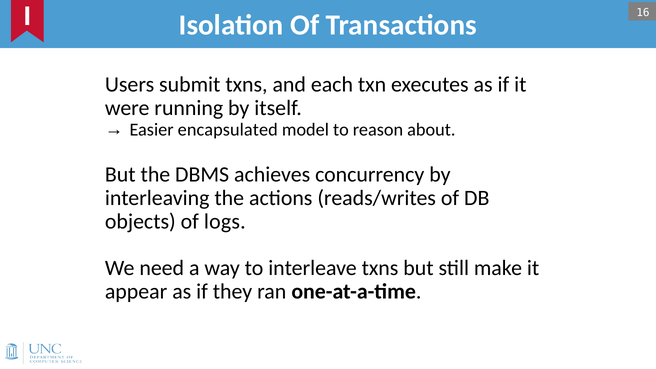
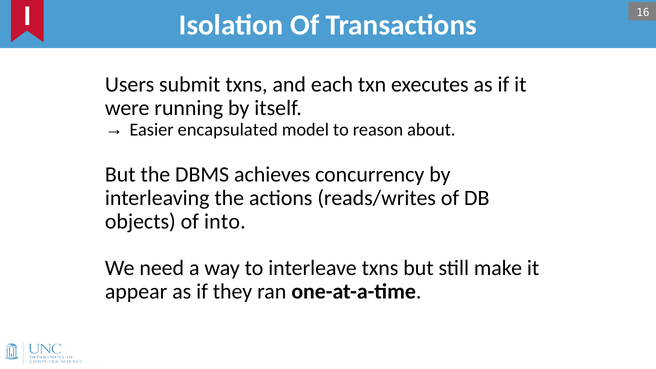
logs: logs -> into (225, 222)
